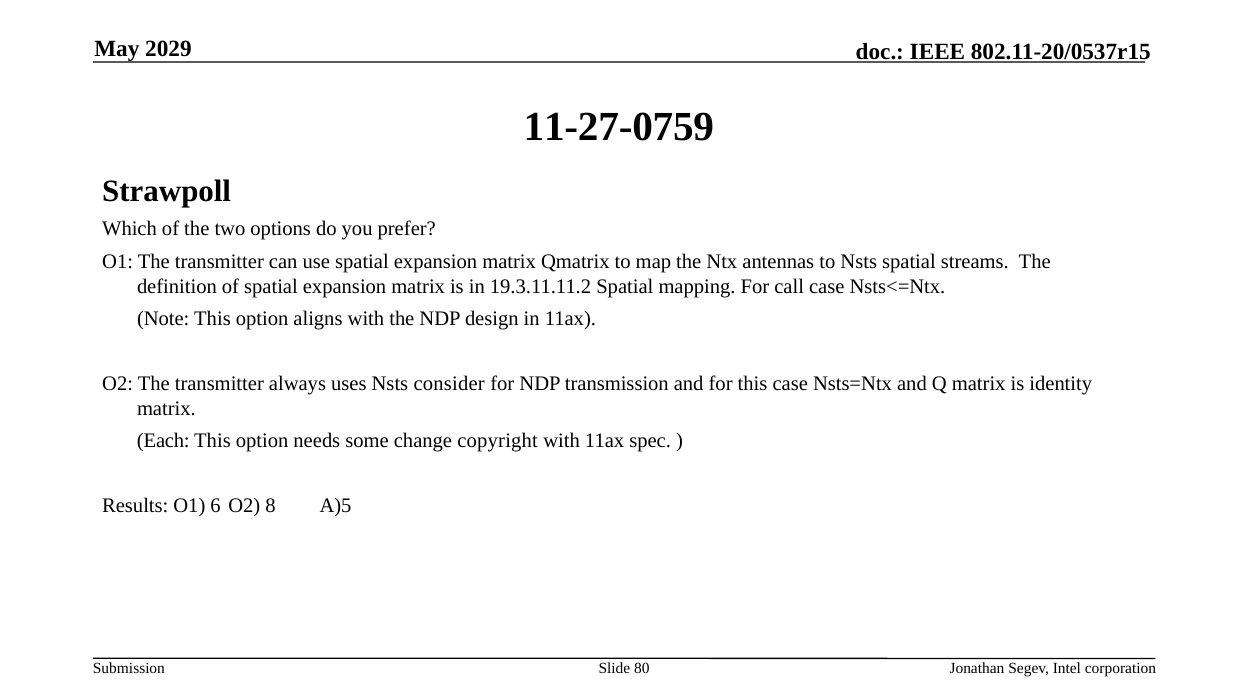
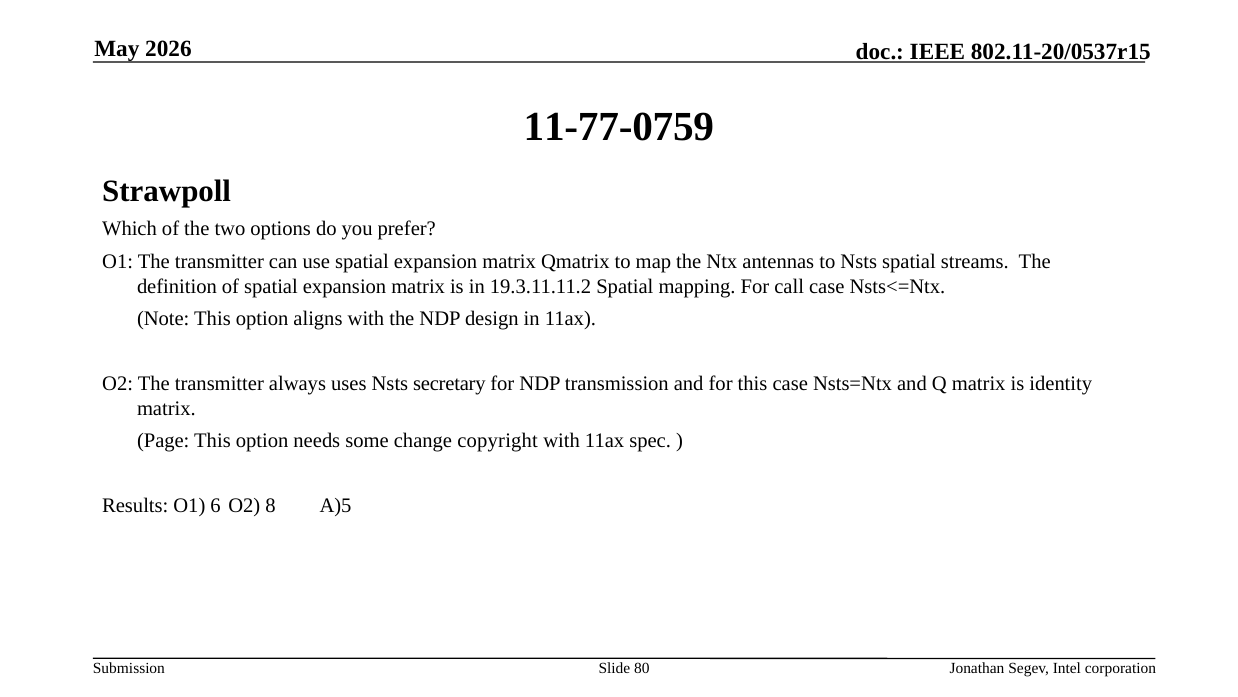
2029: 2029 -> 2026 (168, 49)
11-27-0759: 11-27-0759 -> 11-77-0759 (619, 127)
consider: consider -> secretary (449, 383)
Each: Each -> Page (163, 441)
